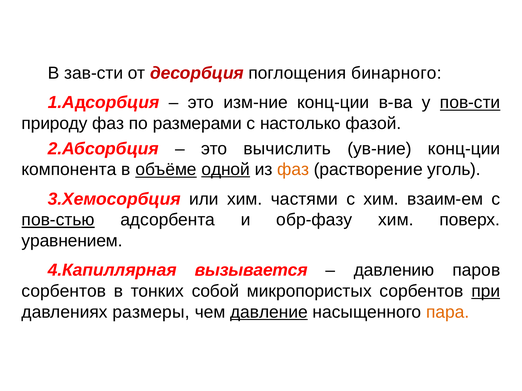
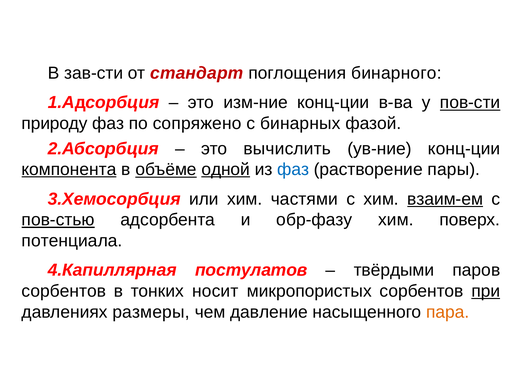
десорбция: десорбция -> стандарт (197, 73)
размерами: размерами -> сопряжено (197, 124)
настолько: настолько -> бинарных (300, 124)
компонента underline: none -> present (69, 170)
фаз colour: orange -> blue (293, 170)
уголь: уголь -> пары (454, 170)
взаим-ем underline: none -> present (445, 199)
уравнением: уравнением -> потенциала (72, 241)
вызывается: вызывается -> постулатов (251, 271)
давлению: давлению -> твёрдыми (394, 271)
собой: собой -> носит (215, 291)
давление underline: present -> none (269, 312)
